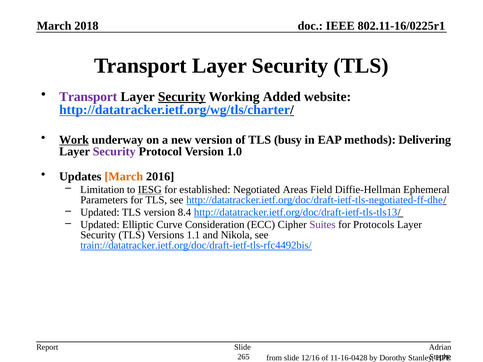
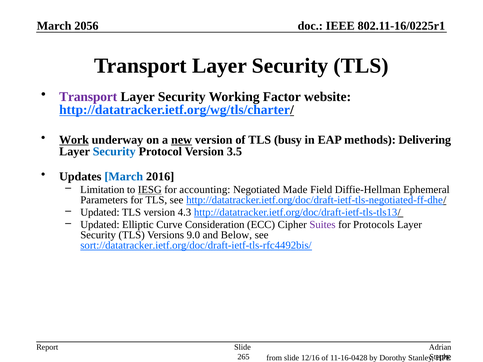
2018: 2018 -> 2056 (86, 26)
Security underline: present -> none (182, 97)
Added: Added -> Factor (282, 97)
new underline: none -> present (181, 140)
Security colour: purple -> blue (114, 152)
1.0: 1.0 -> 3.5 (234, 152)
March colour: orange -> blue (124, 177)
established: established -> accounting (205, 190)
Areas: Areas -> Made (295, 190)
8.4: 8.4 -> 4.3 (184, 212)
1.1: 1.1 -> 9.0 (193, 235)
Nikola: Nikola -> Below (236, 235)
train://datatracker.ietf.org/doc/draft-ietf-tls-rfc4492bis/: train://datatracker.ietf.org/doc/draft-ietf-tls-rfc4492bis/ -> sort://datatracker.ietf.org/doc/draft-ietf-tls-rfc4492bis/ (196, 246)
